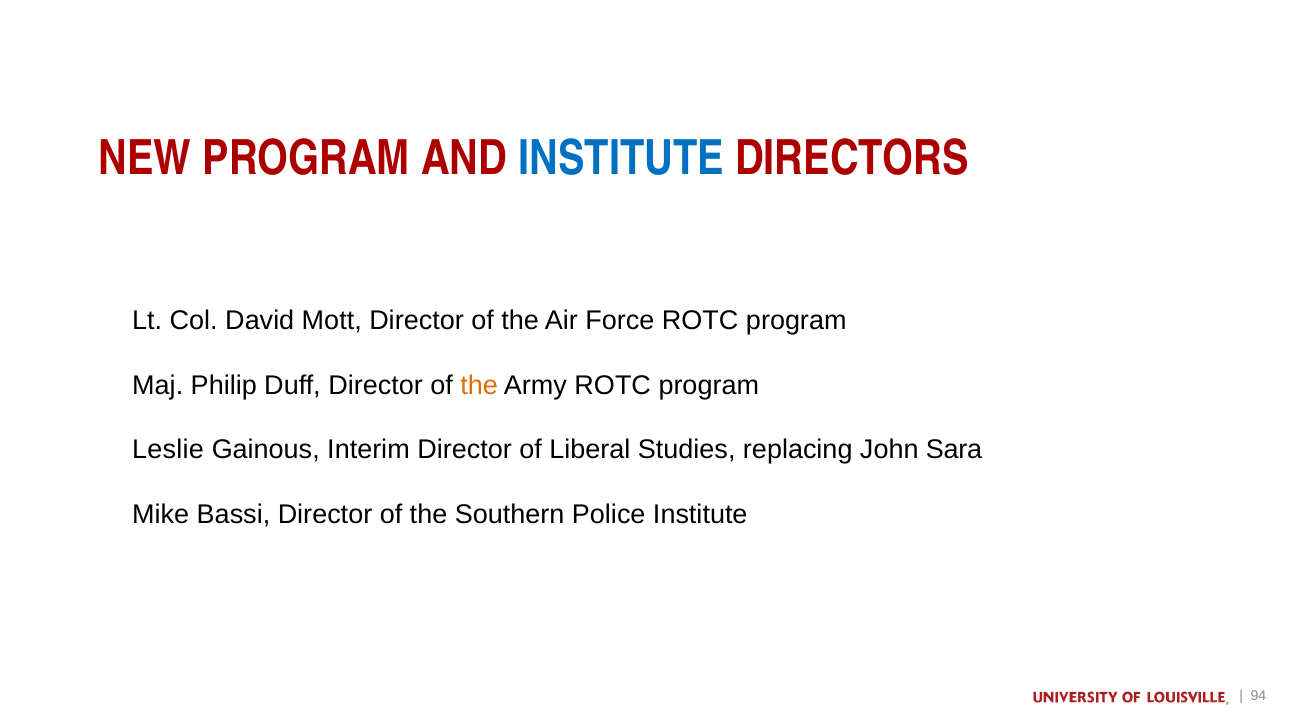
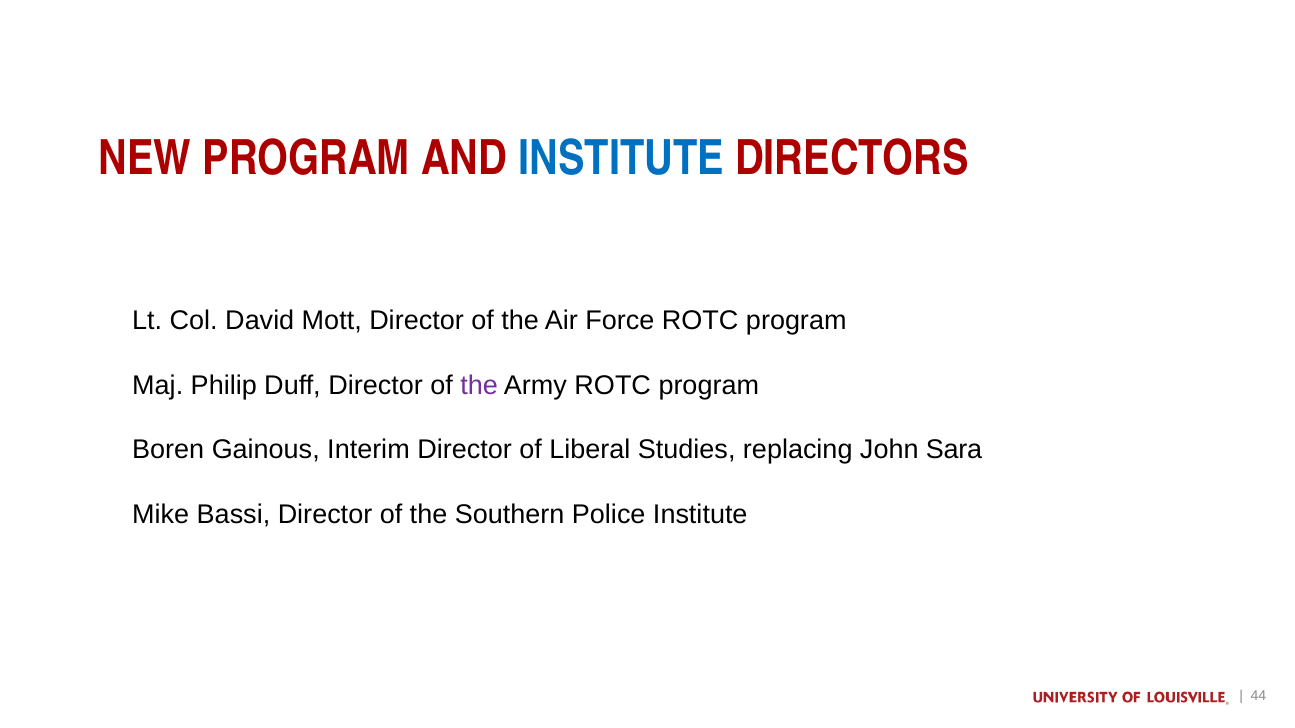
the colour: orange -> purple (479, 385)
Leslie: Leslie -> Boren (168, 450)
94: 94 -> 44 (1259, 697)
